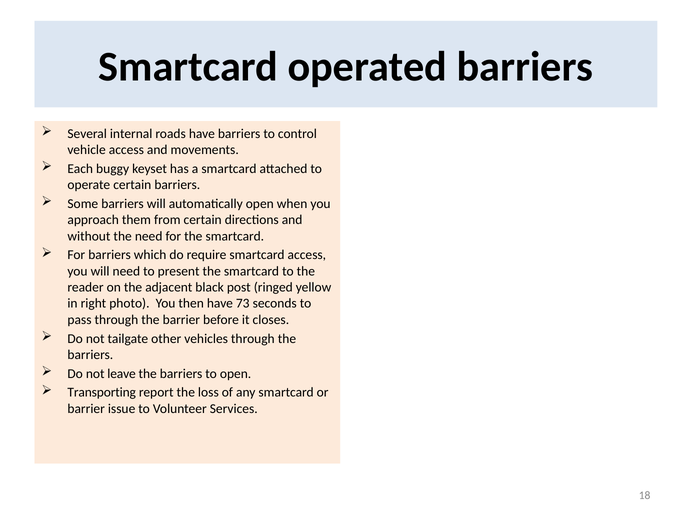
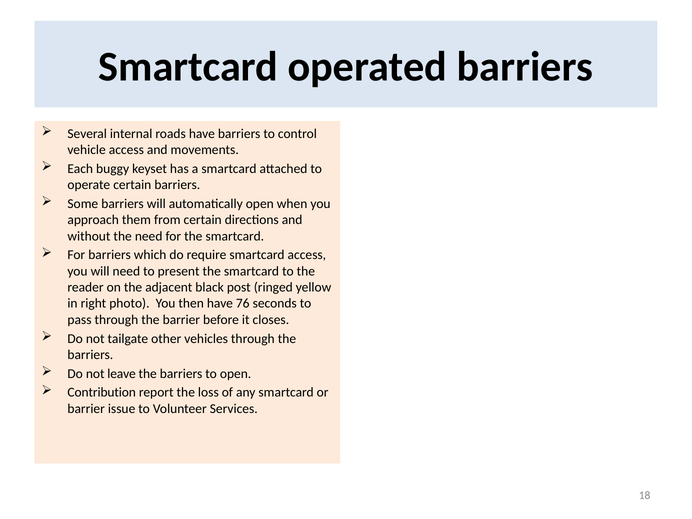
73: 73 -> 76 (243, 304)
Transporting: Transporting -> Contribution (102, 393)
